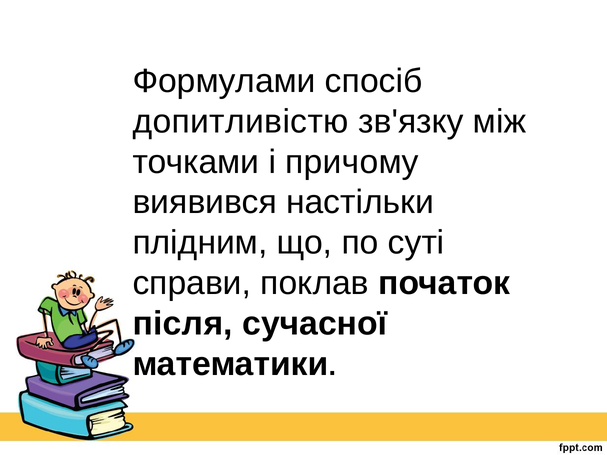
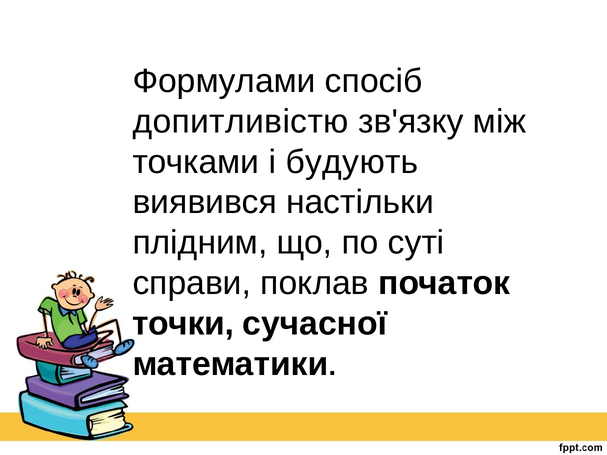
причому: причому -> будують (352, 162)
після: після -> точки (183, 324)
